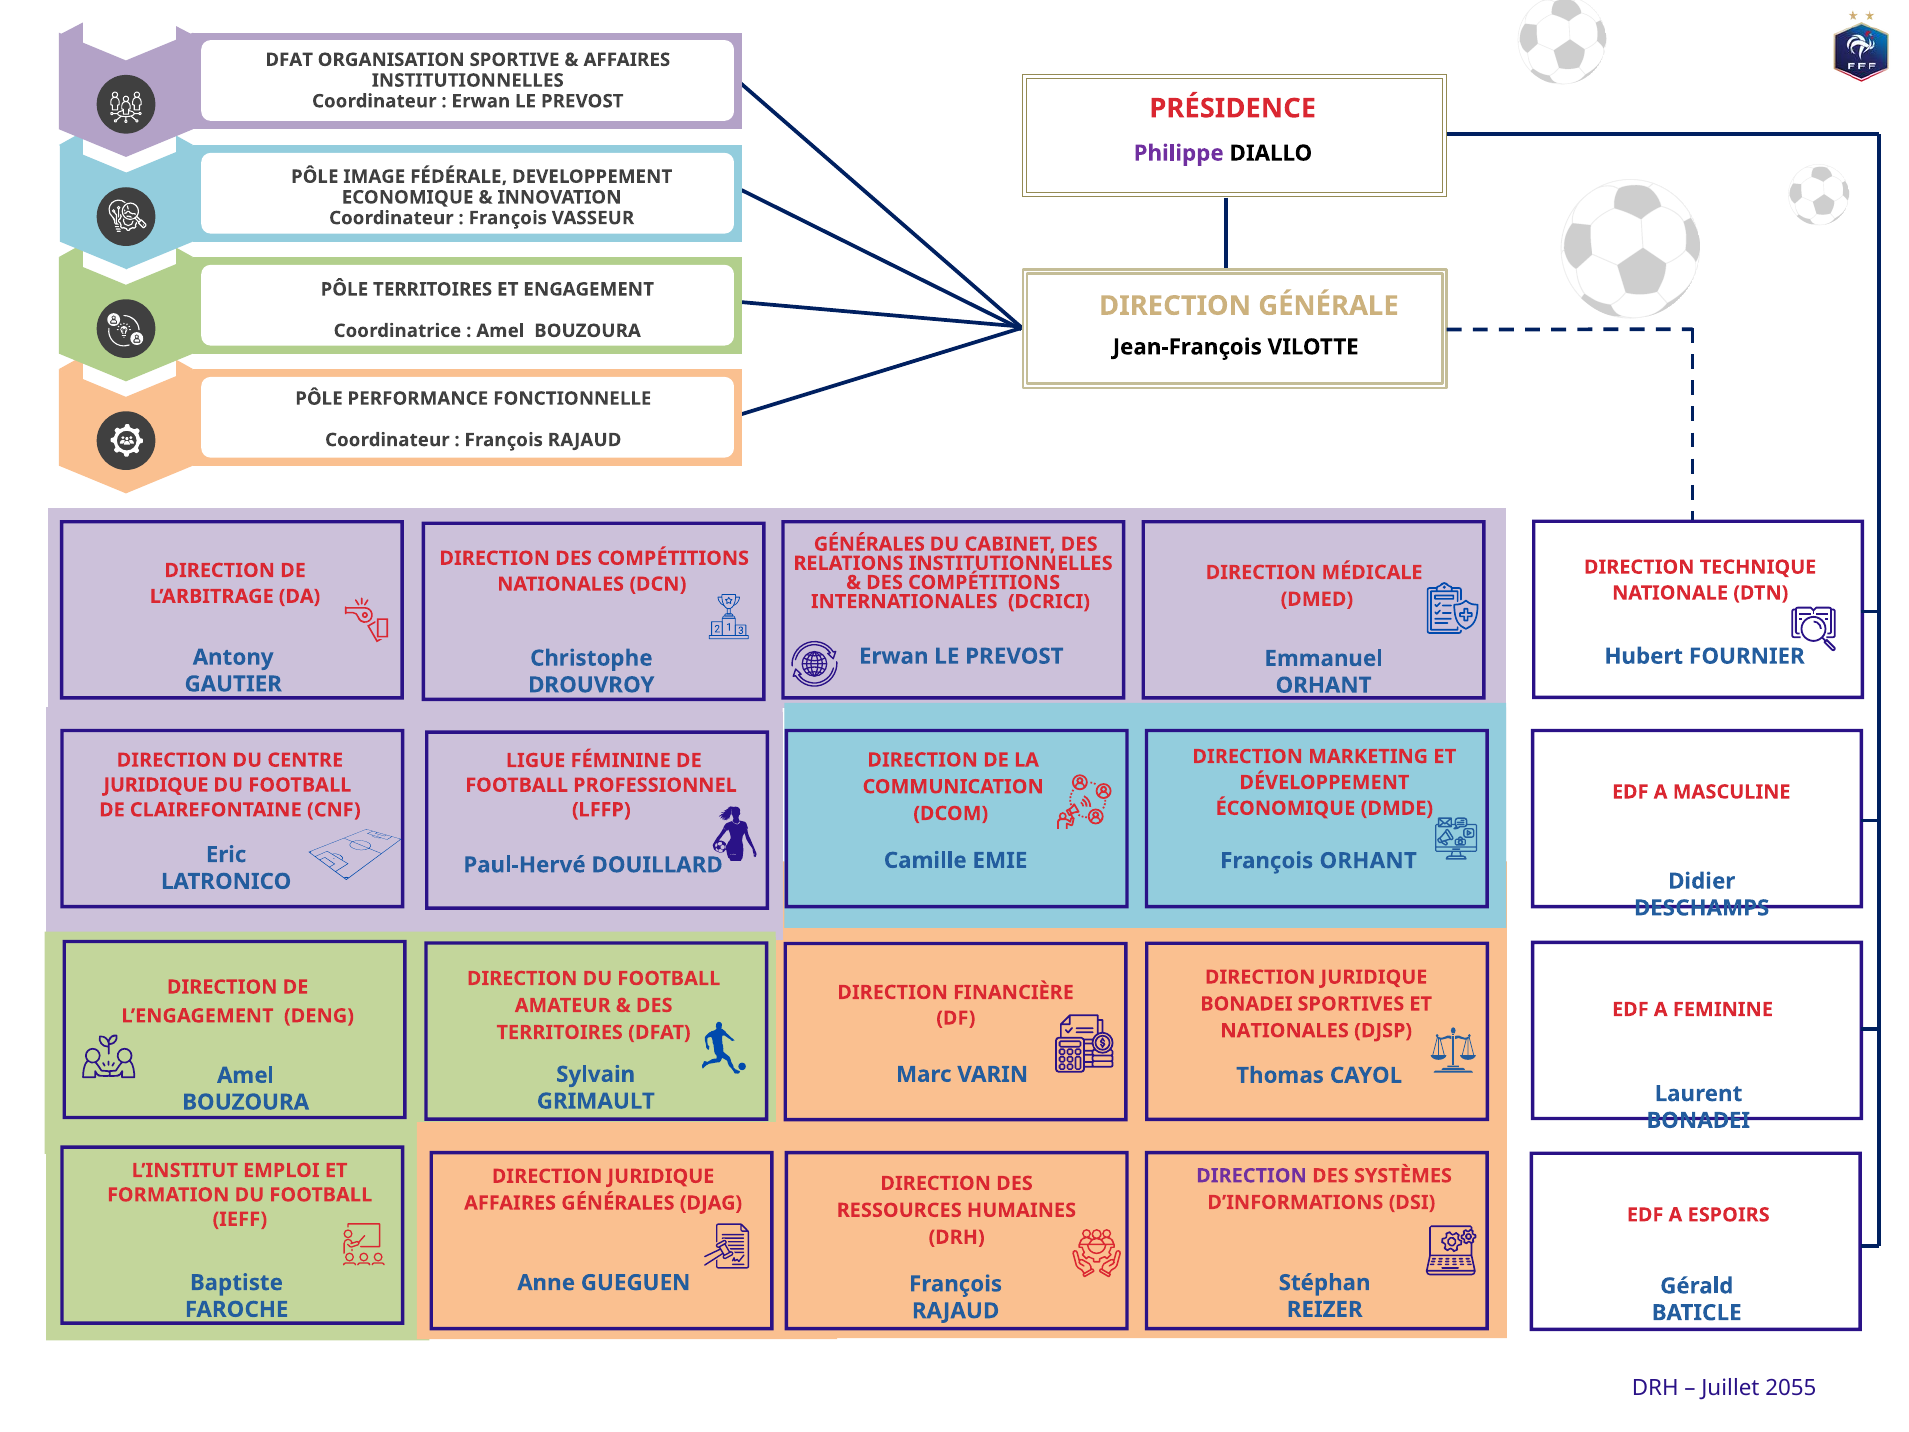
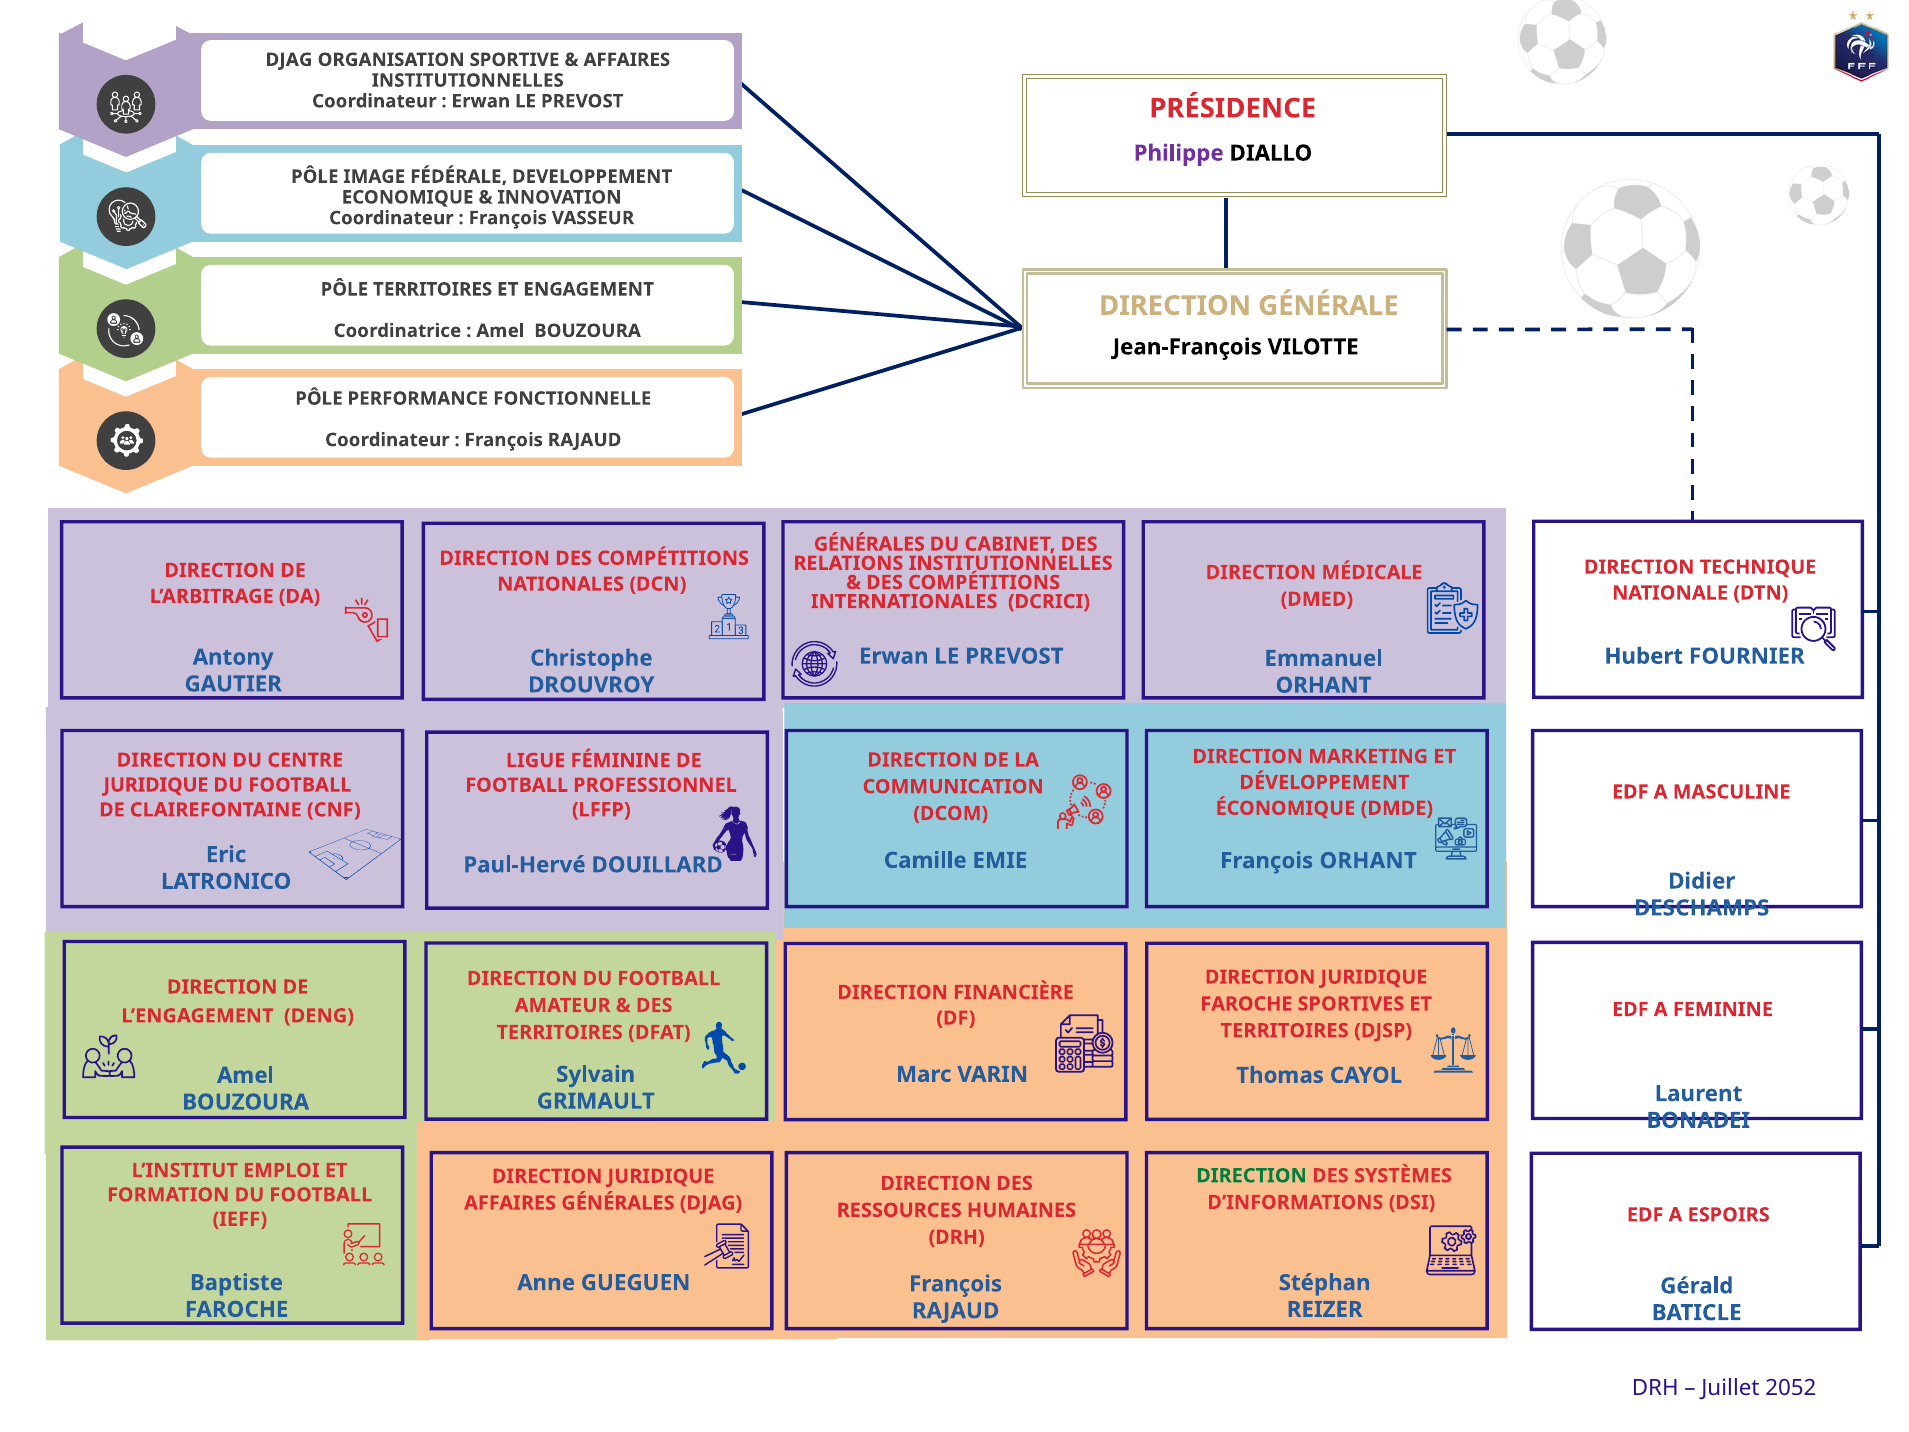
DFAT: DFAT -> DJAG (289, 60)
BONADEI: BONADEI -> FAROCHE (1246, 1004)
NATIONALES: NATIONALES -> TERRITOIRES (1285, 1031)
DIRECTION colour: purple -> green (1252, 1176)
2055: 2055 -> 2052 (1791, 1388)
